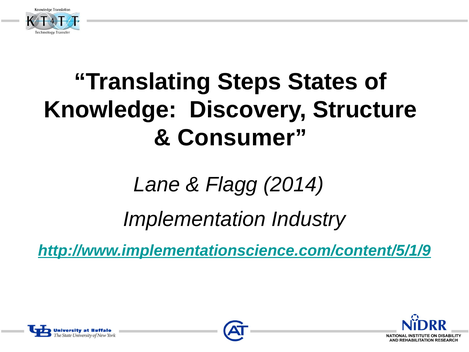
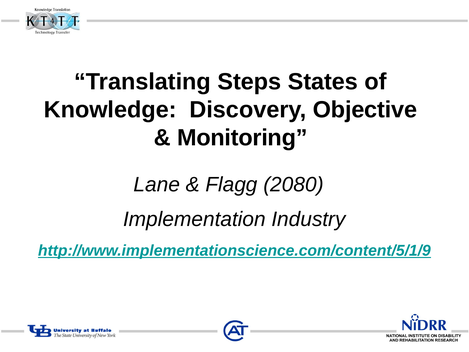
Structure: Structure -> Objective (365, 110)
Consumer: Consumer -> Monitoring (242, 138)
2014: 2014 -> 2080 (294, 184)
